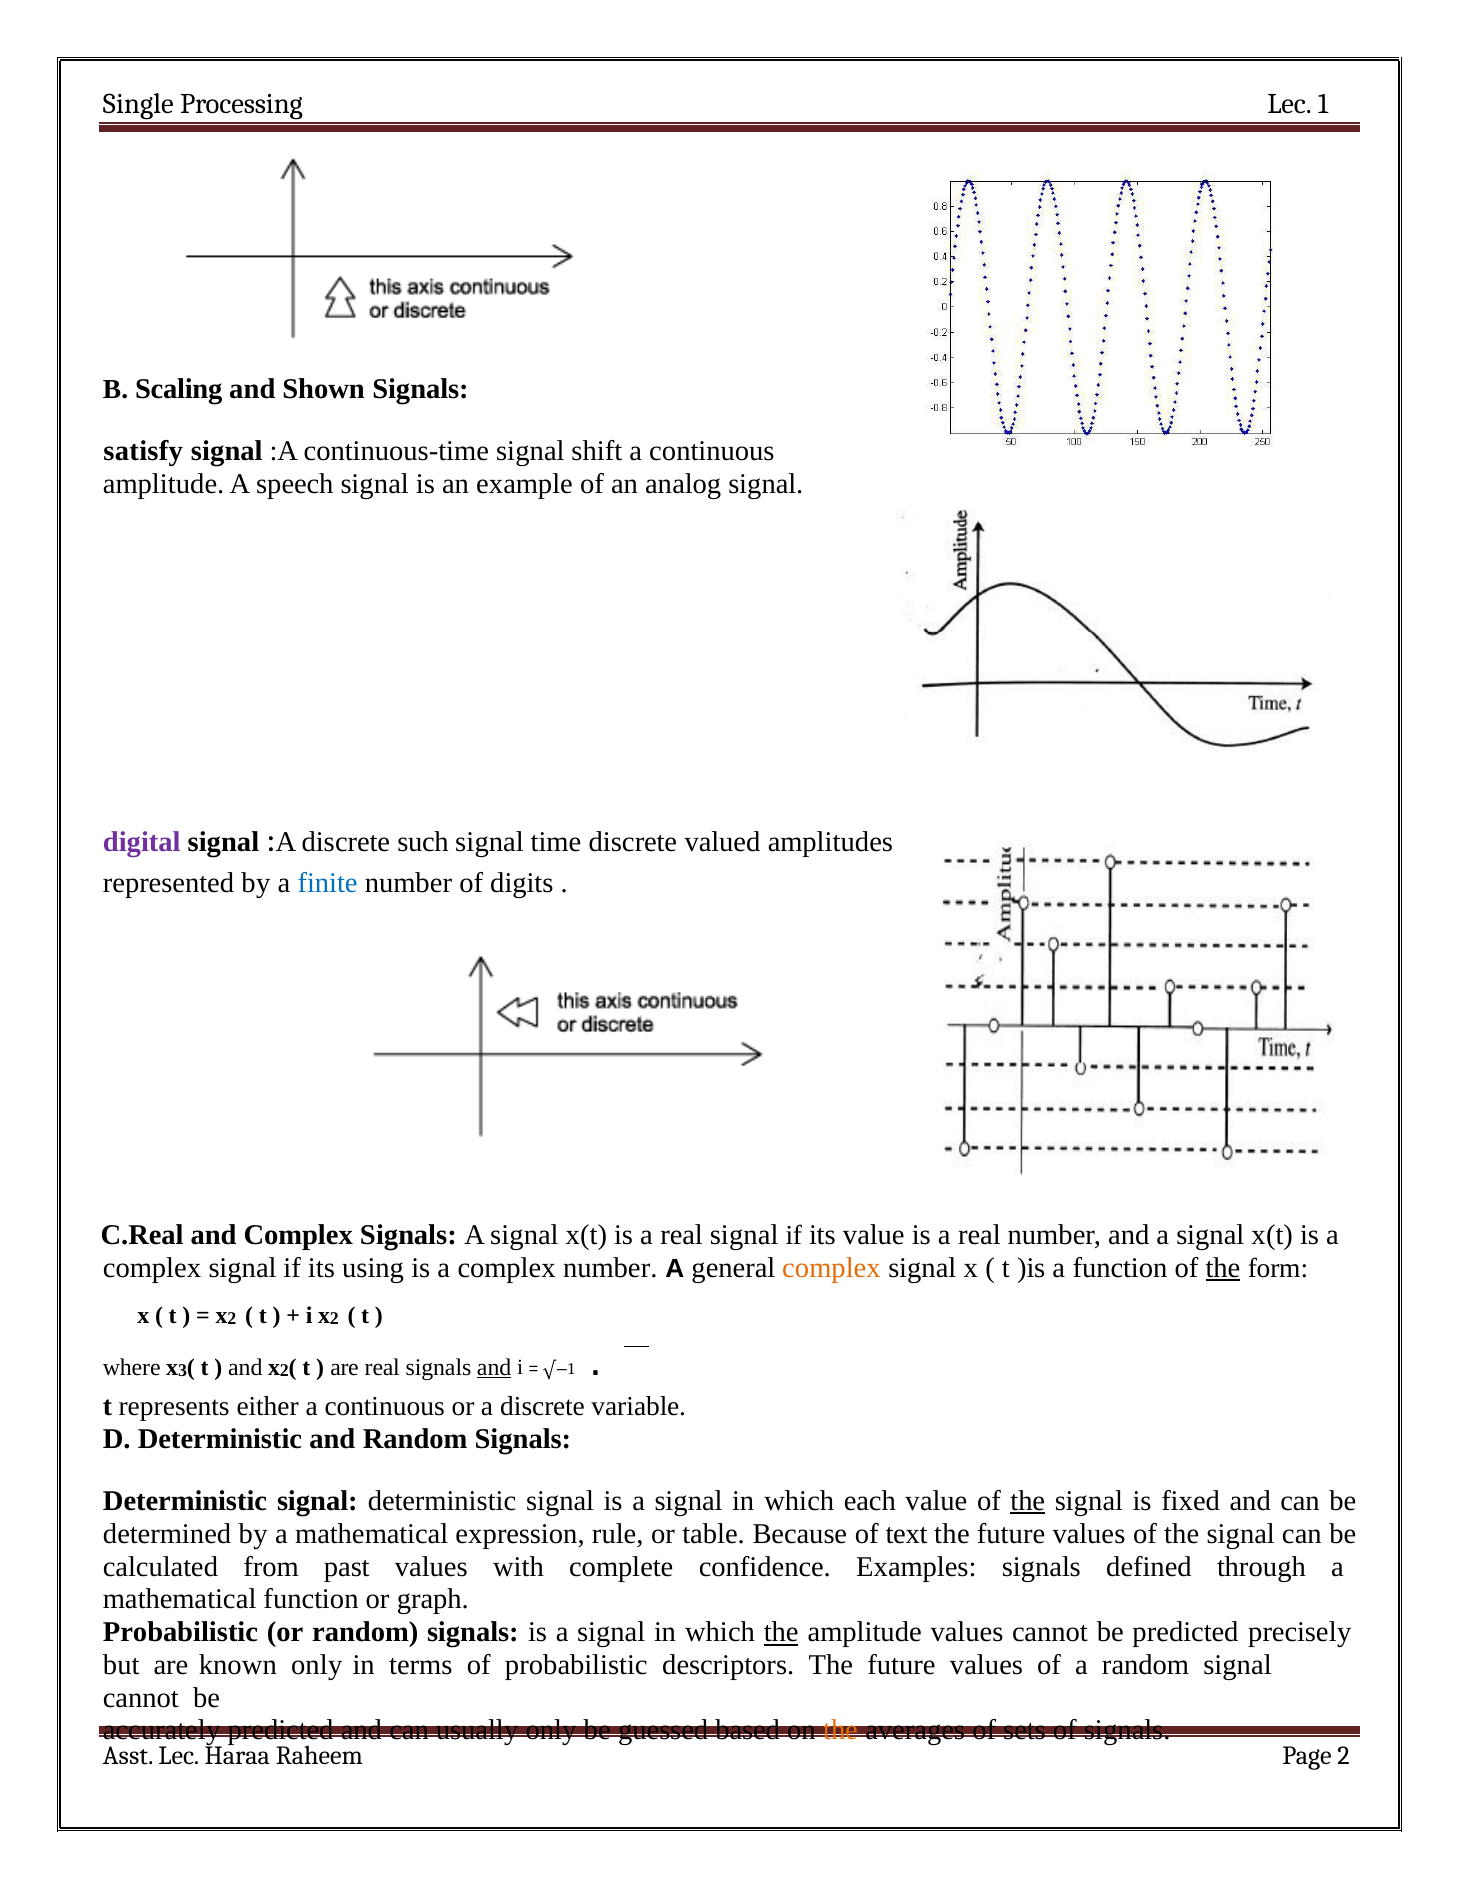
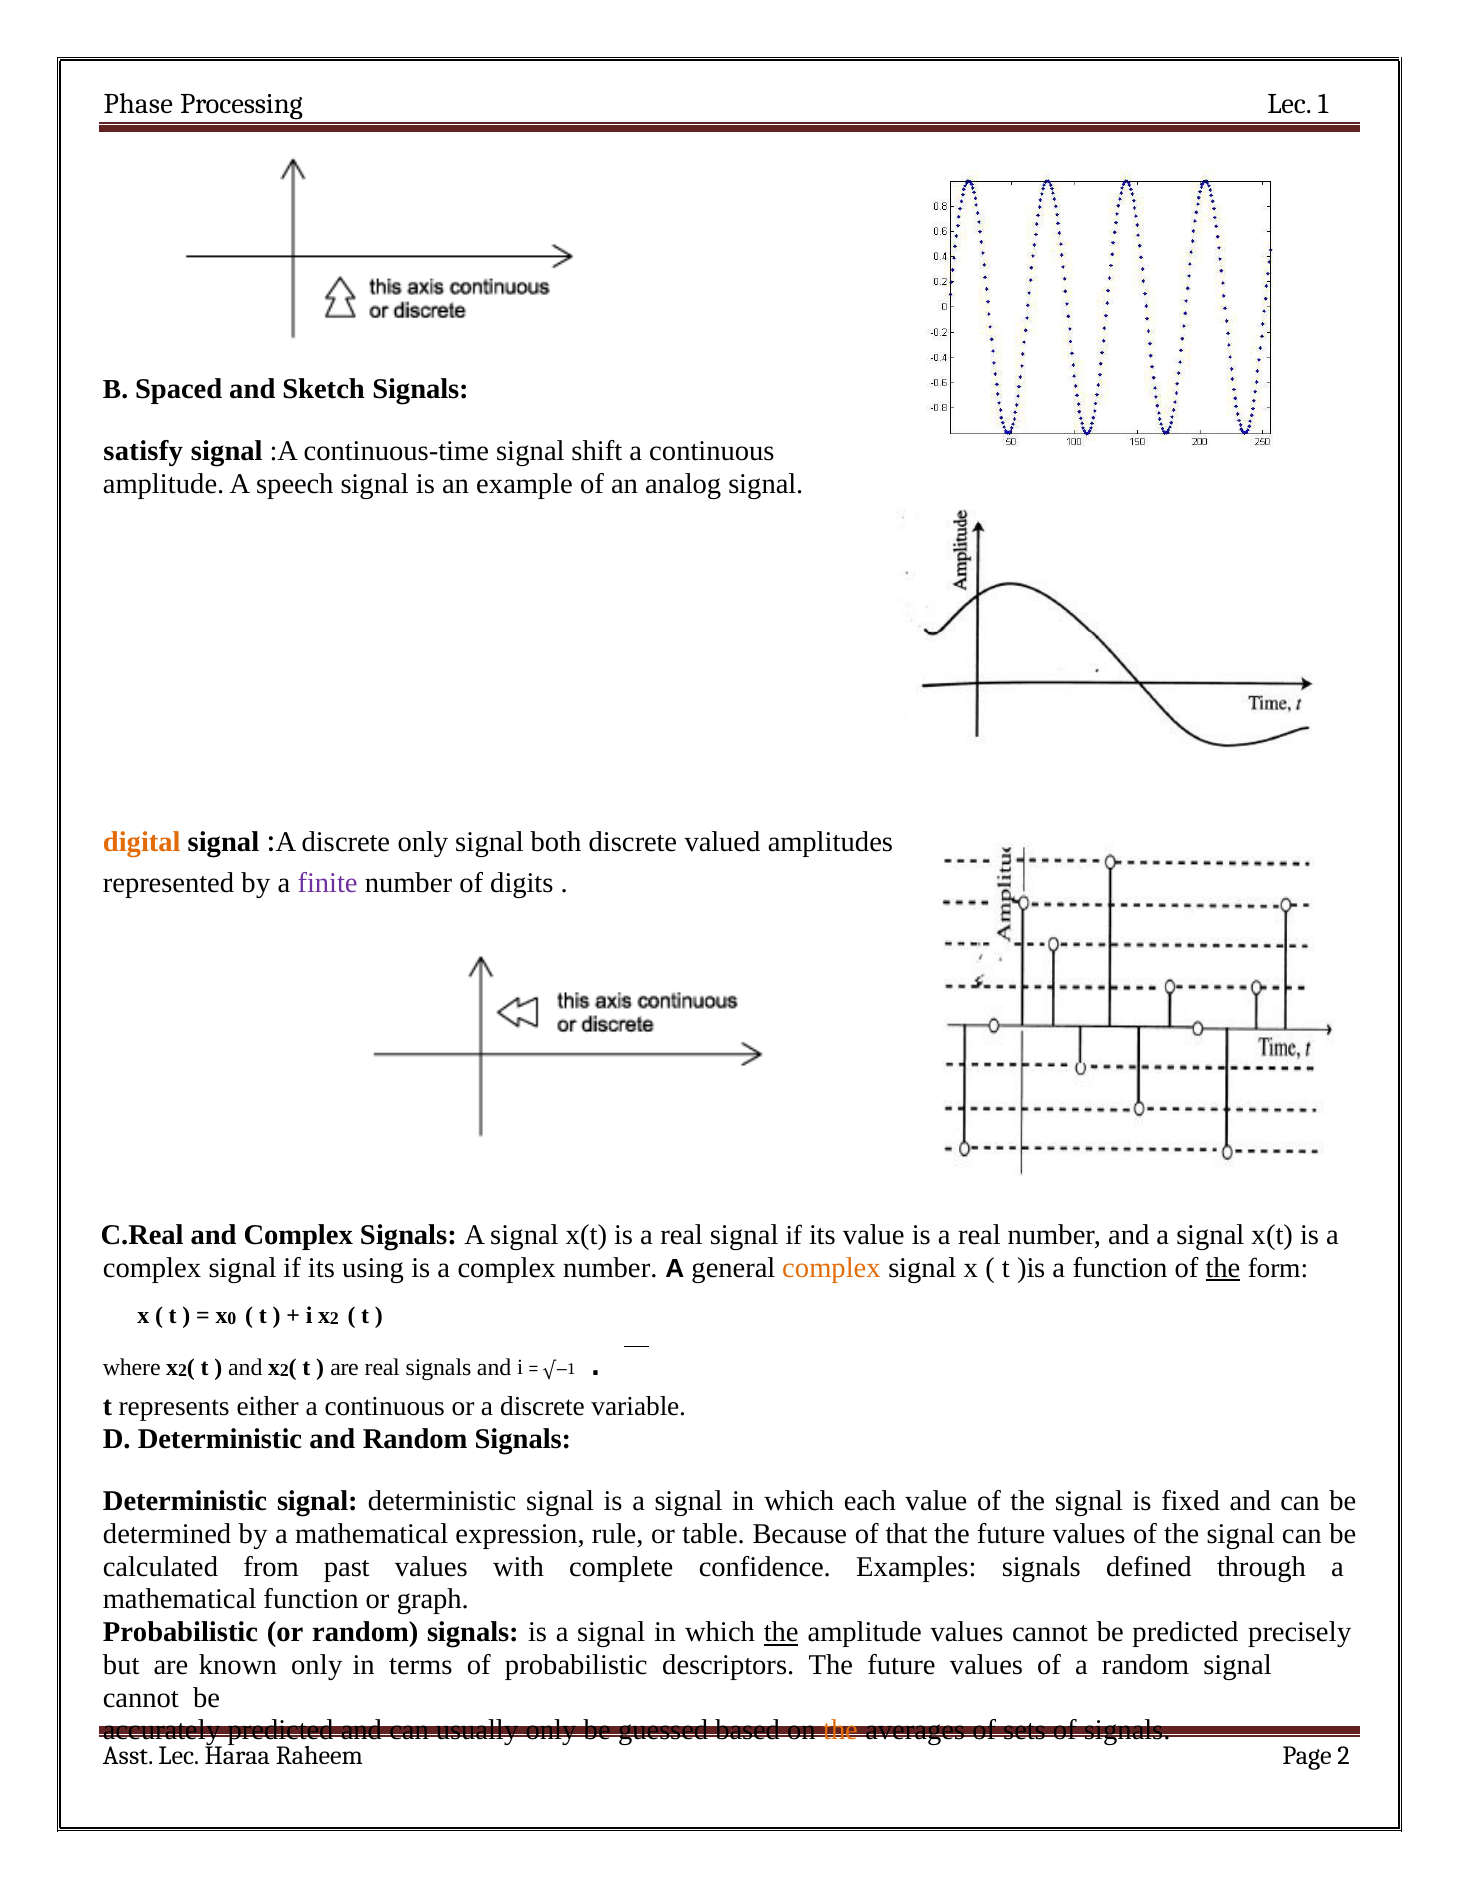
Single: Single -> Phase (138, 104)
Scaling: Scaling -> Spaced (179, 389)
Shown: Shown -> Sketch (324, 389)
digital colour: purple -> orange (142, 843)
discrete such: such -> only (423, 843)
time: time -> both (556, 843)
finite colour: blue -> purple (328, 883)
2: 2 -> 0 (232, 1319)
where x 3: 3 -> 2 (182, 1371)
and underline: present -> none (494, 1367)
the underline: present -> none (1028, 1501)
text: text -> that (906, 1534)
